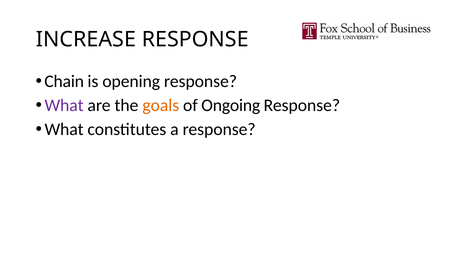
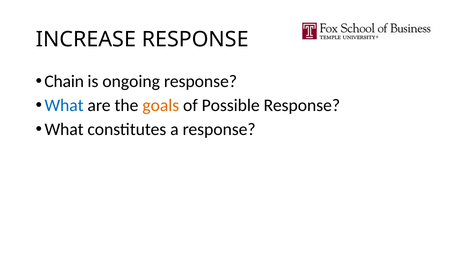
opening: opening -> ongoing (131, 81)
What colour: purple -> blue (64, 105)
Ongoing: Ongoing -> Possible (231, 105)
